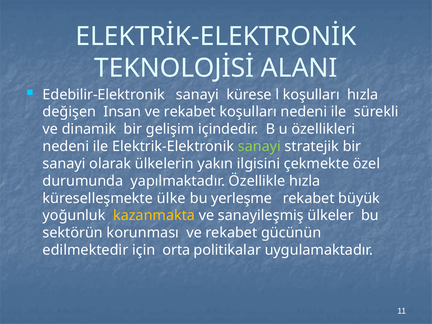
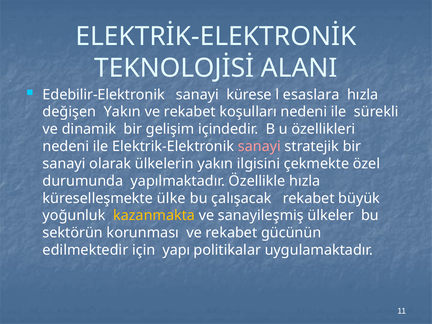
l koşulları: koşulları -> esaslara (311, 95)
değişen Insan: Insan -> Yakın (122, 112)
sanayi colour: light green -> pink (259, 146)
yerleşme: yerleşme -> çalışacak (241, 198)
orta: orta -> yapı (176, 250)
